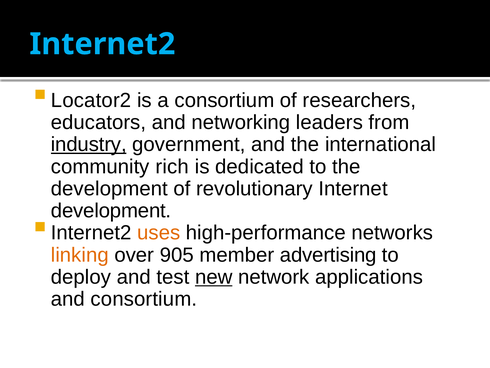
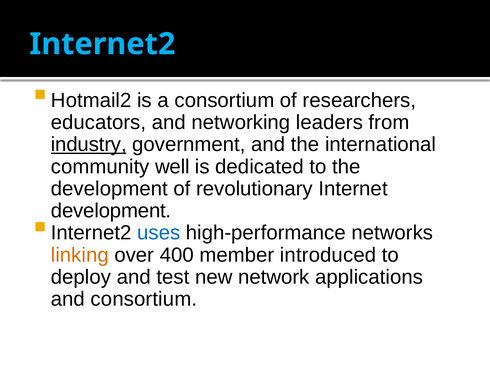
Locator2: Locator2 -> Hotmail2 (91, 100)
rich: rich -> well (172, 166)
uses colour: orange -> blue (159, 233)
905: 905 -> 400 (177, 255)
advertising: advertising -> introduced (328, 255)
new underline: present -> none (214, 277)
